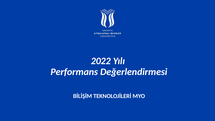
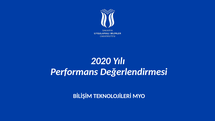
2022: 2022 -> 2020 (101, 61)
